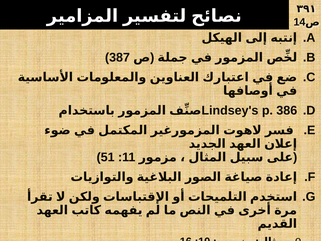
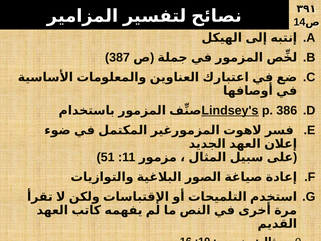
Lindsey's underline: none -> present (230, 110)
